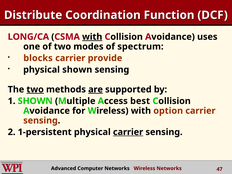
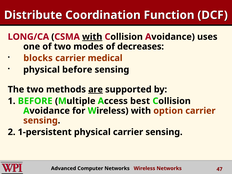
spectrum: spectrum -> decreases (141, 47)
provide: provide -> medical (105, 58)
physical shown: shown -> before (77, 70)
two underline: present -> none (35, 89)
1 SHOWN: SHOWN -> BEFORE (35, 101)
carrier underline: present -> none (128, 132)
